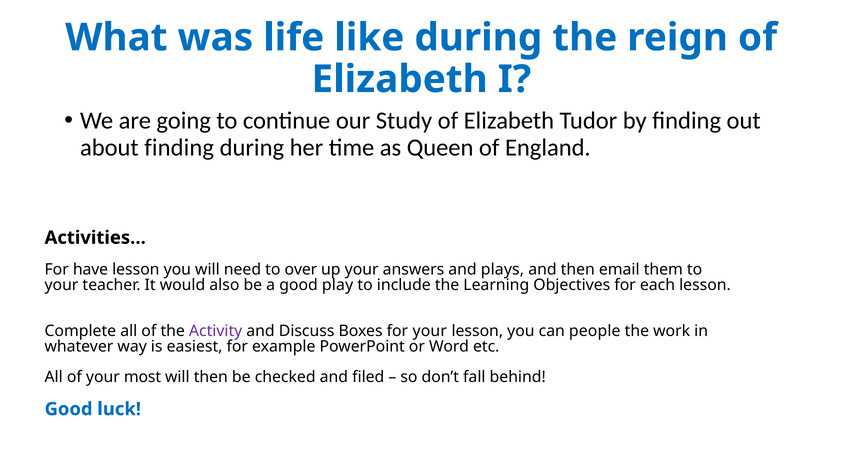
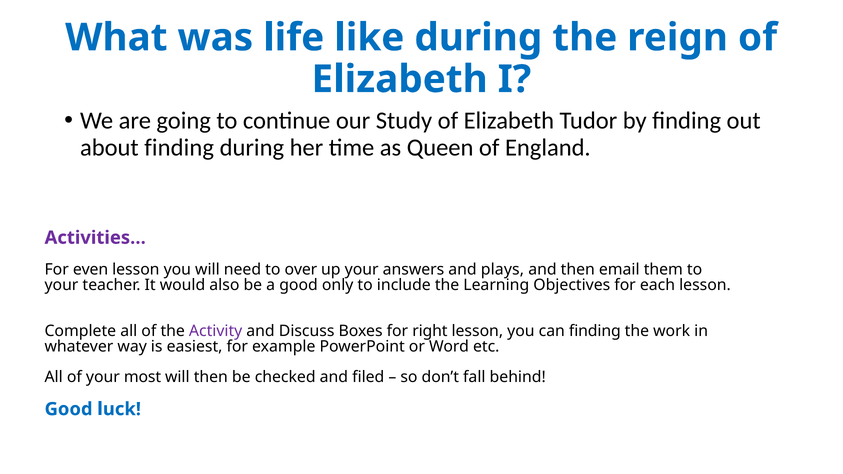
Activities… colour: black -> purple (95, 238)
have: have -> even (91, 270)
play: play -> only (338, 285)
for your: your -> right (430, 331)
can people: people -> finding (595, 331)
